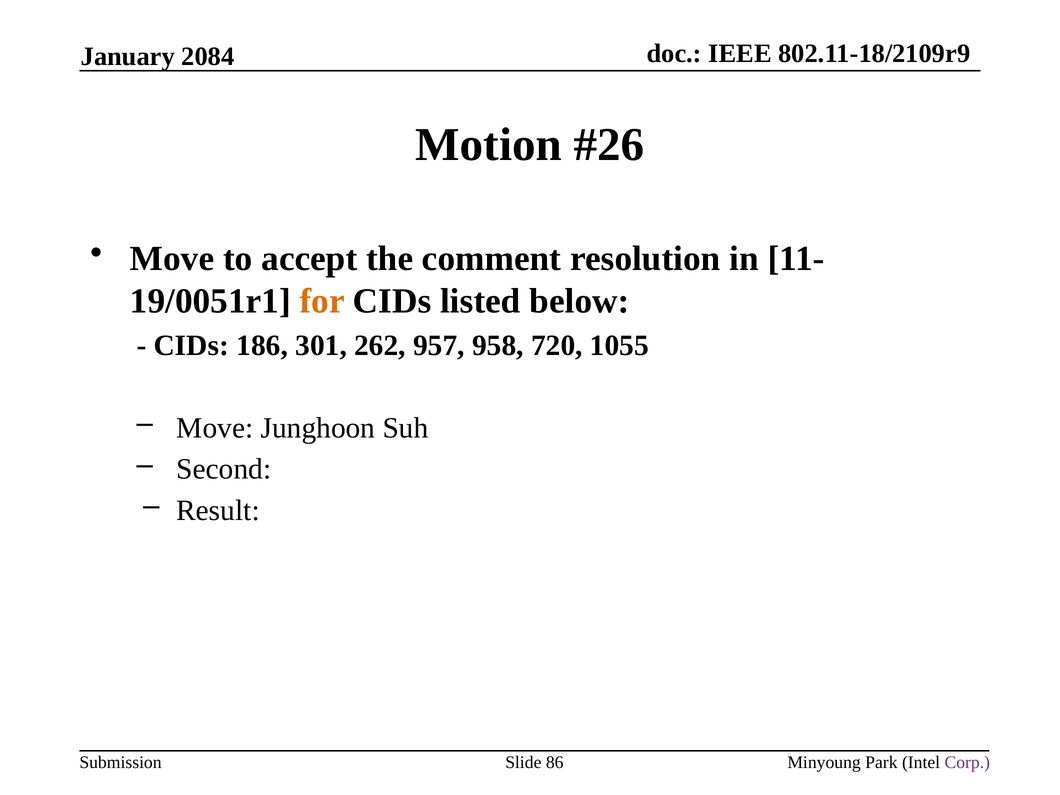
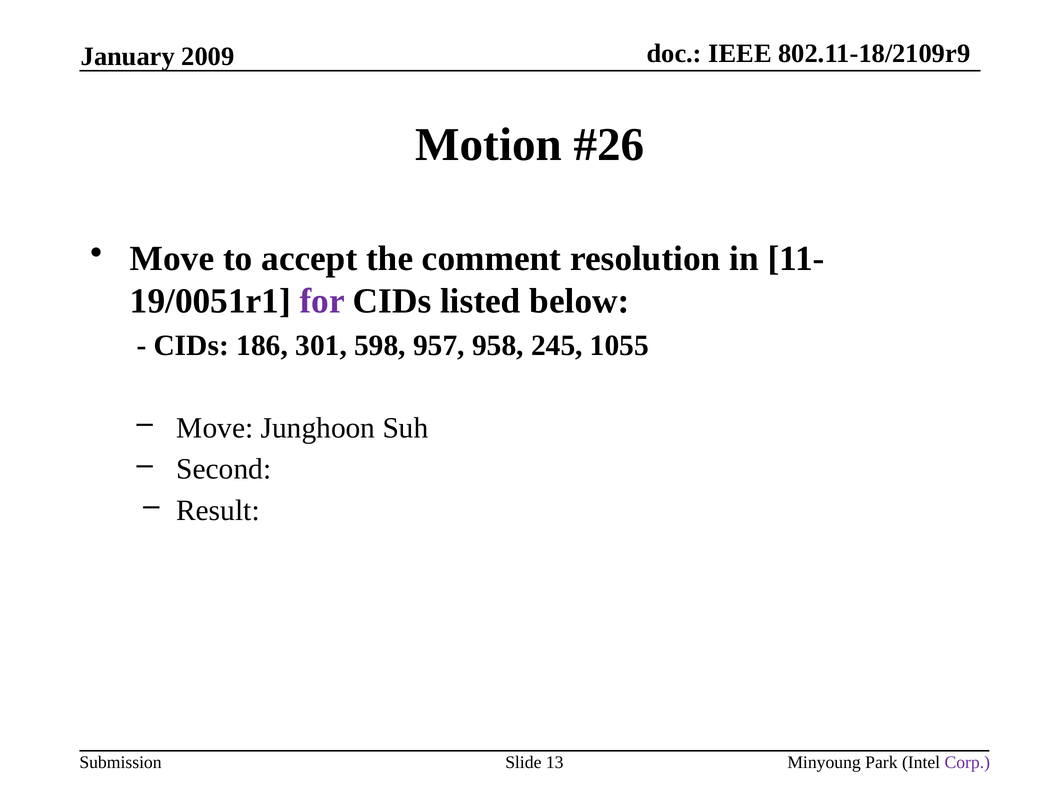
2084: 2084 -> 2009 (208, 57)
for colour: orange -> purple (322, 301)
262: 262 -> 598 (380, 345)
720: 720 -> 245 (557, 345)
86: 86 -> 13 (555, 762)
